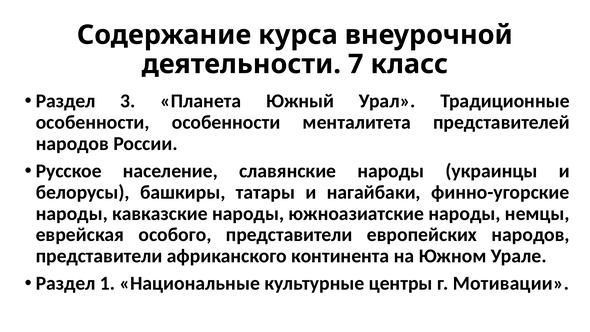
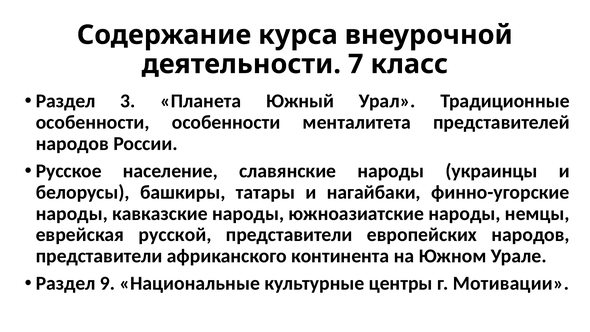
особого: особого -> русской (175, 235)
1: 1 -> 9 (108, 283)
